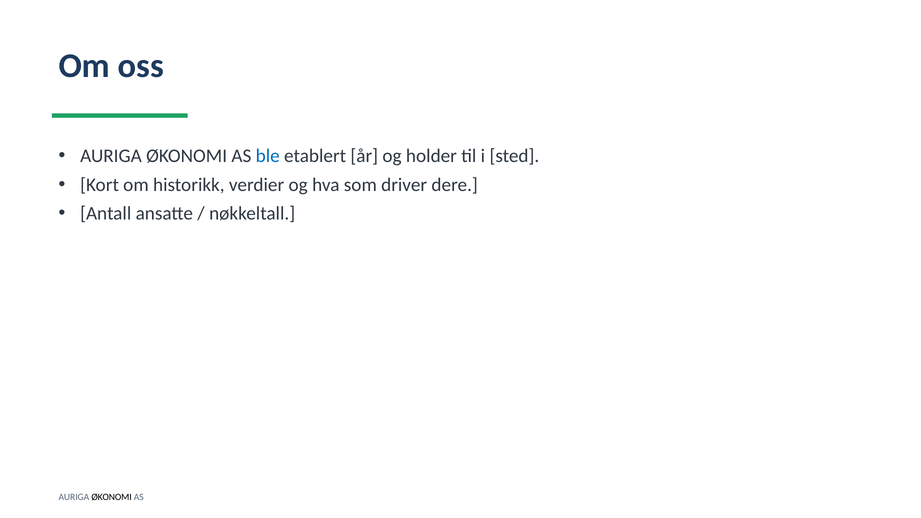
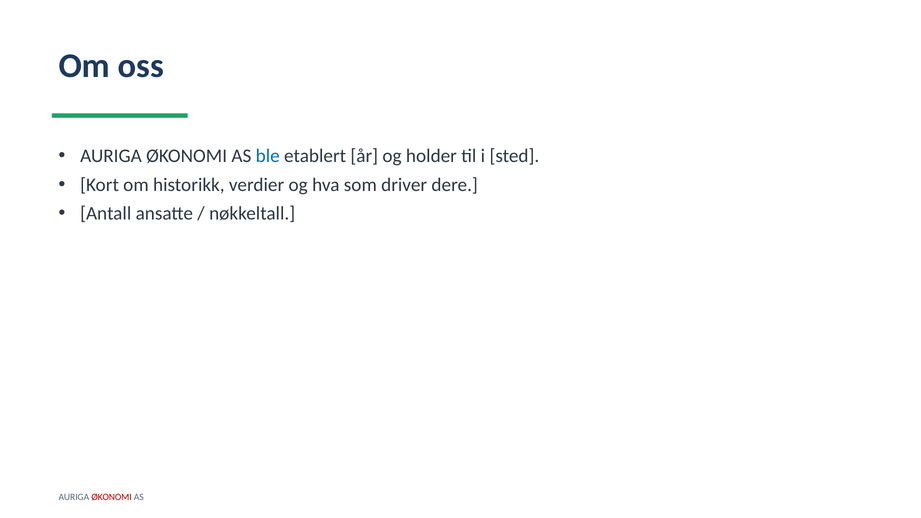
ØKONOMI colour: black -> red (112, 497)
